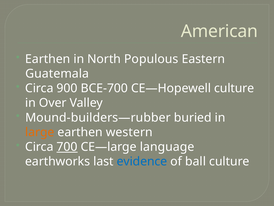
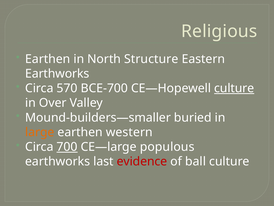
American: American -> Religious (219, 31)
Populous: Populous -> Structure (151, 59)
Guatemala: Guatemala -> Earthworks (57, 73)
900: 900 -> 570 (67, 88)
culture underline: none -> present (234, 88)
Mound-builders—rubber: Mound-builders—rubber -> Mound-builders—smaller (98, 117)
language: language -> populous (167, 147)
evidence colour: blue -> red (142, 161)
